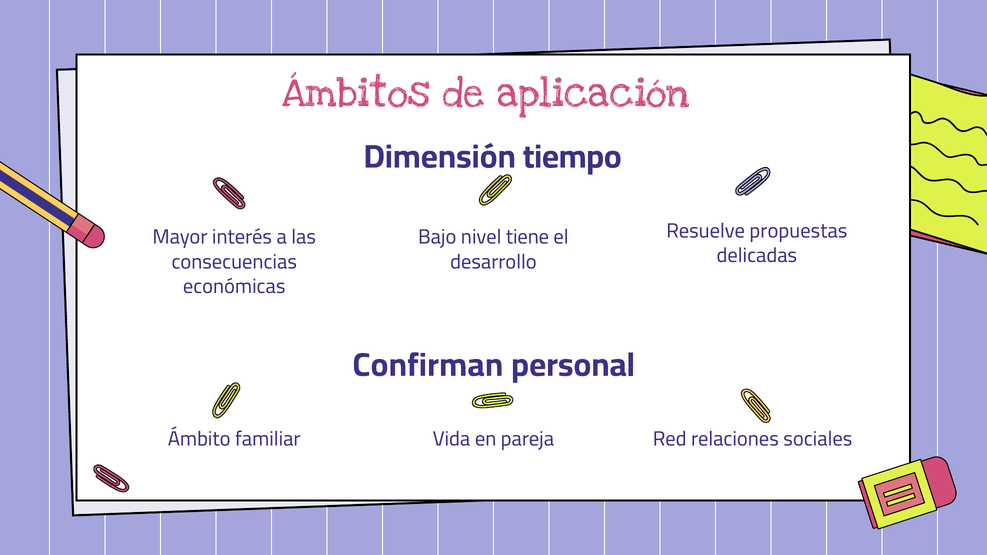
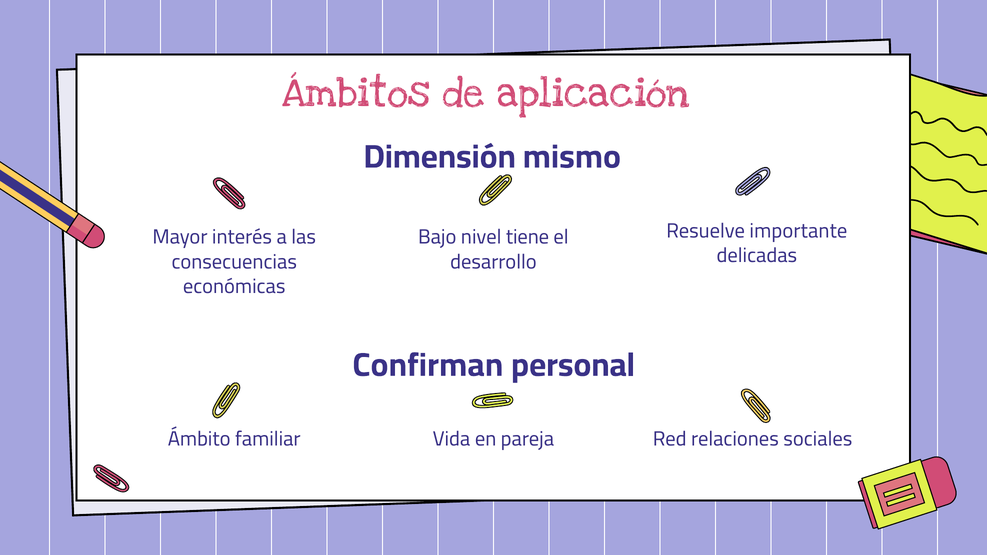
tiempo: tiempo -> mismo (572, 157)
propuestas: propuestas -> importante (798, 231)
